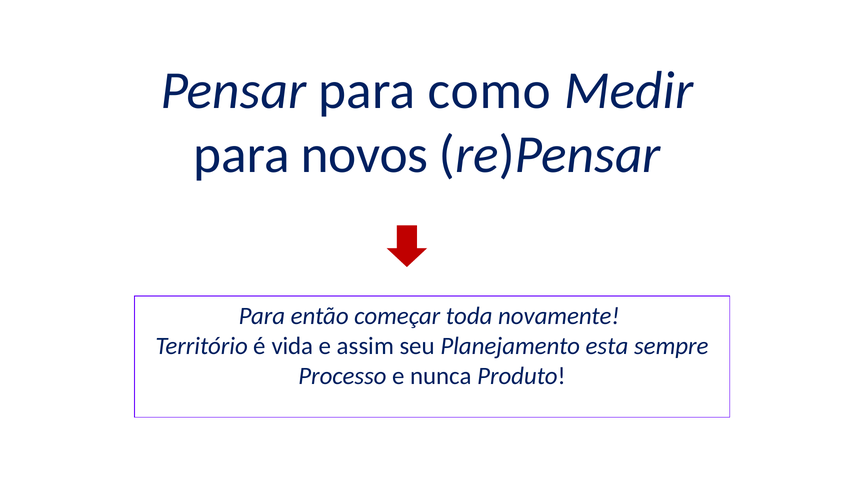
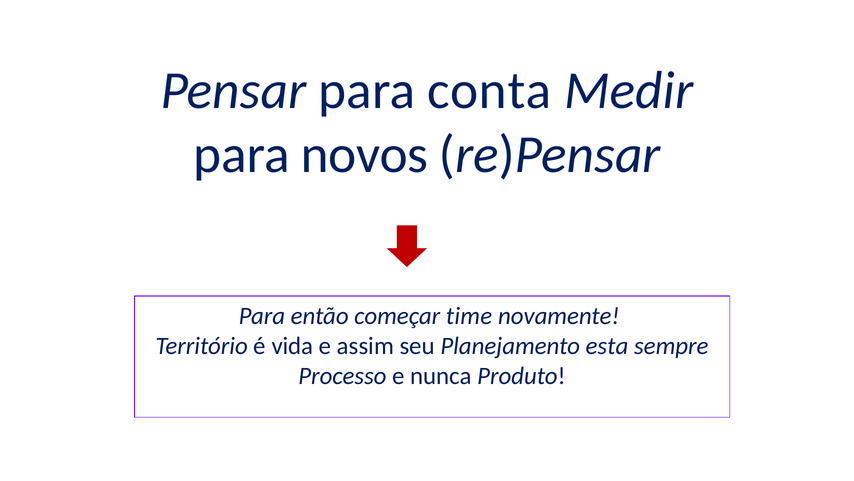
como: como -> conta (489, 90)
toda: toda -> time (469, 315)
